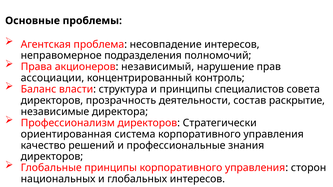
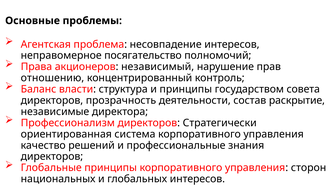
подразделения: подразделения -> посягательство (143, 56)
ассоциации: ассоциации -> отношению (52, 78)
специалистов: специалистов -> государством (249, 89)
